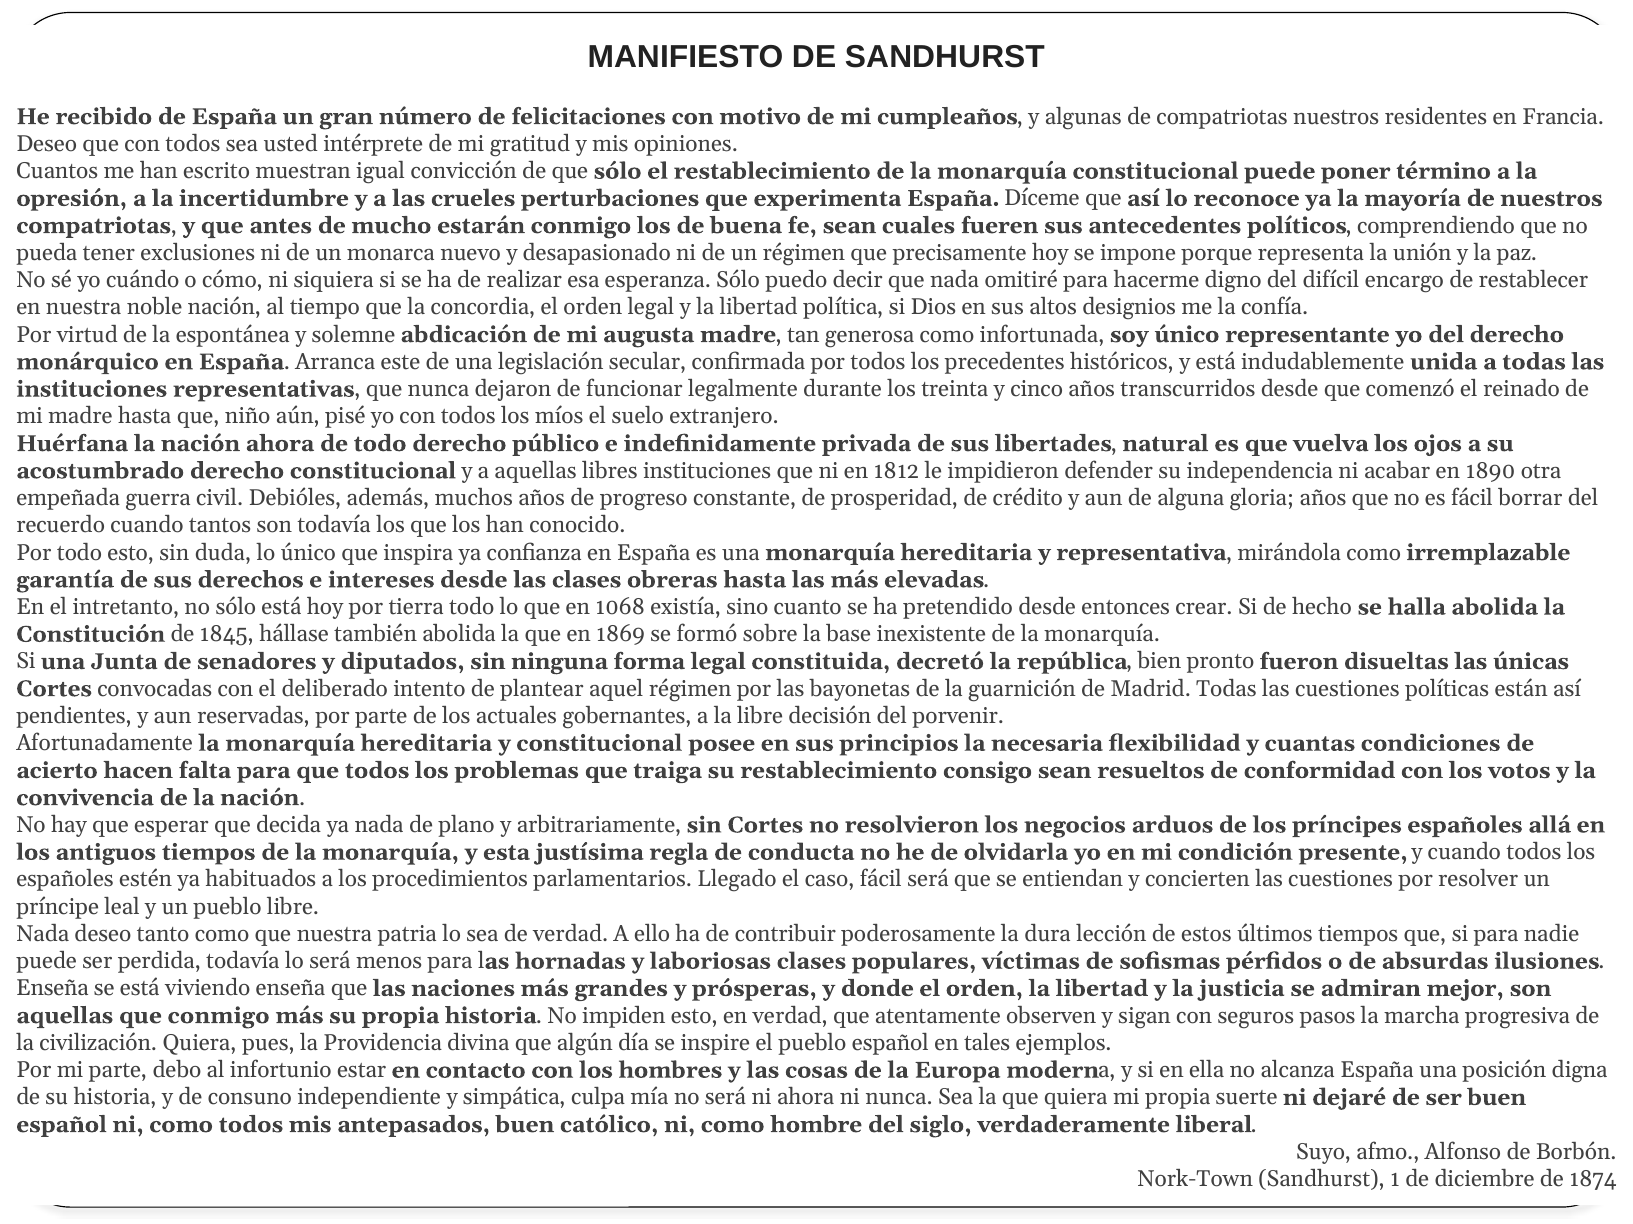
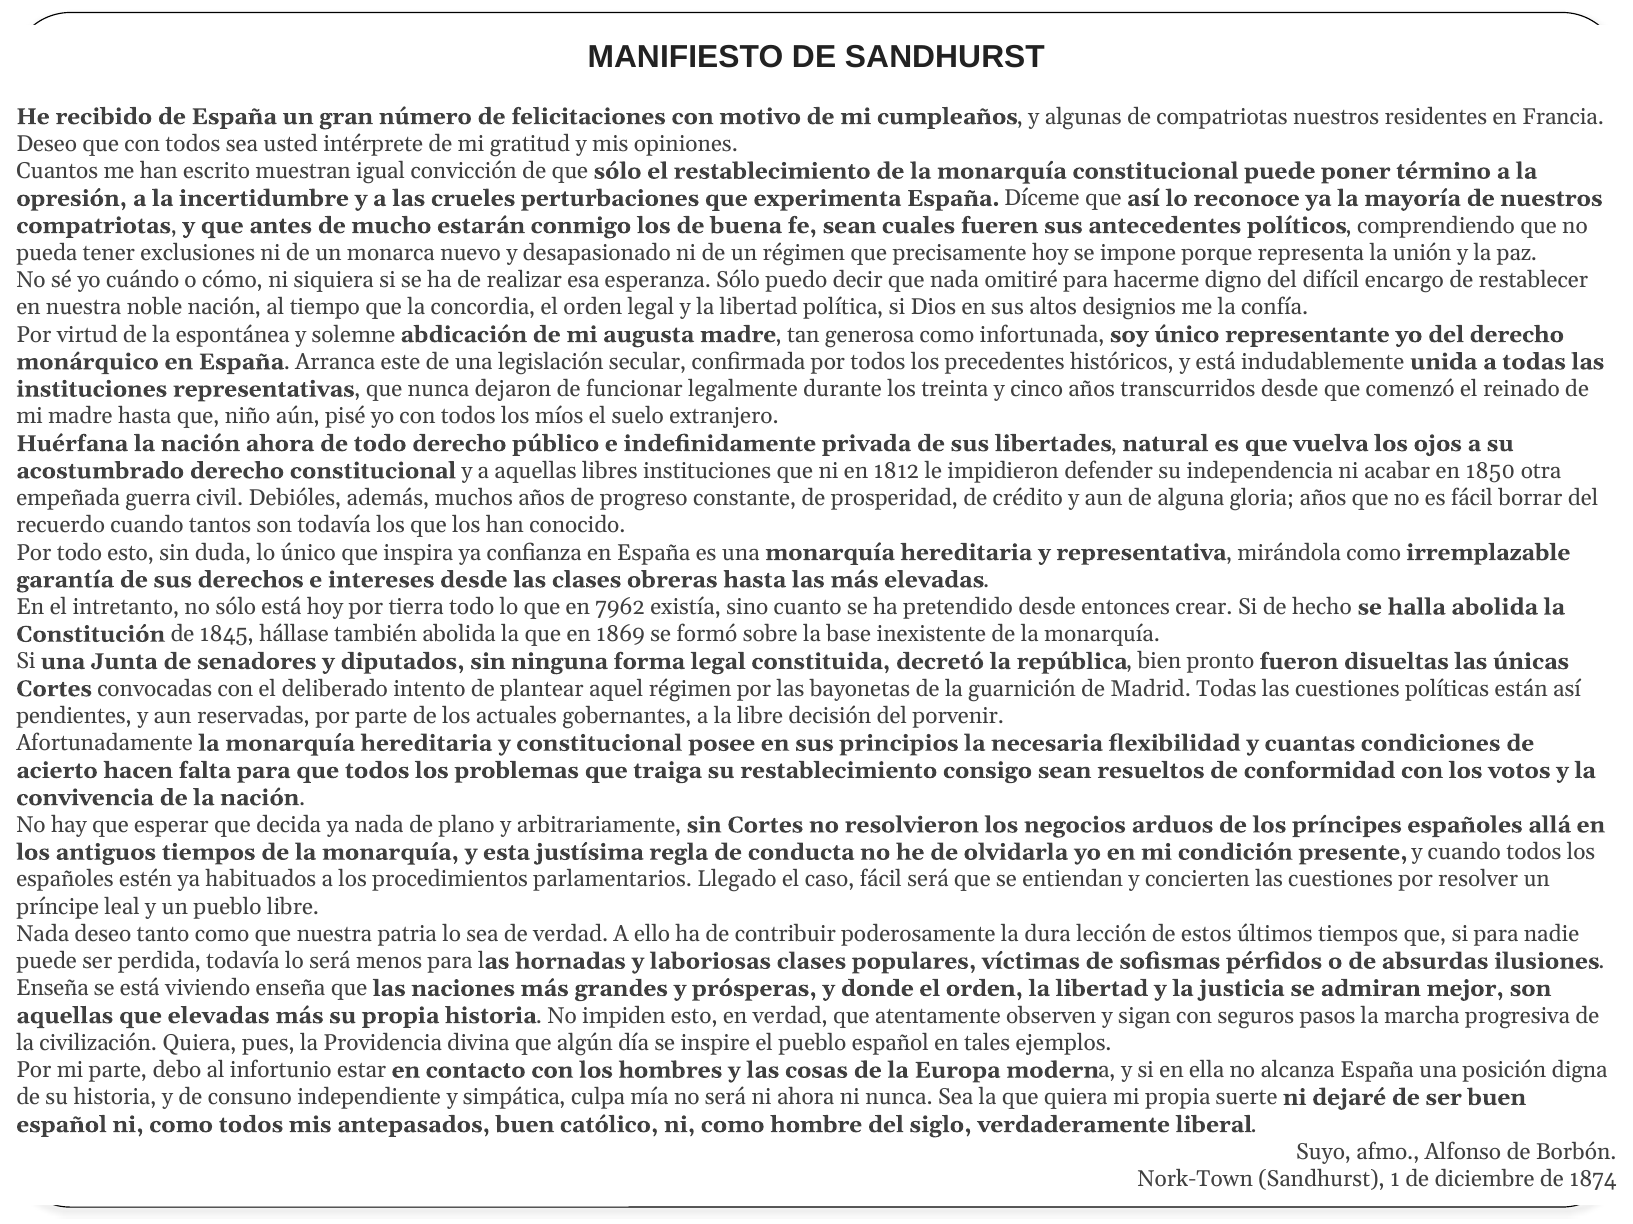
1890: 1890 -> 1850 (1490, 471)
1068: 1068 -> 7962 (620, 607)
que conmigo: conmigo -> elevadas (219, 1016)
